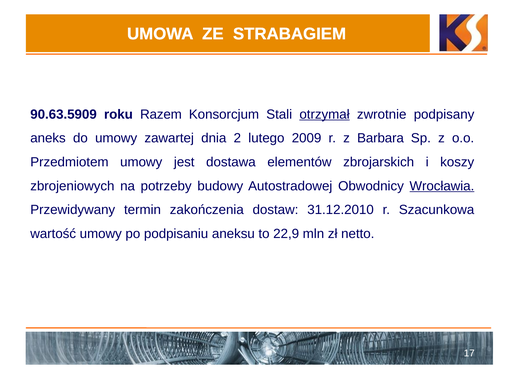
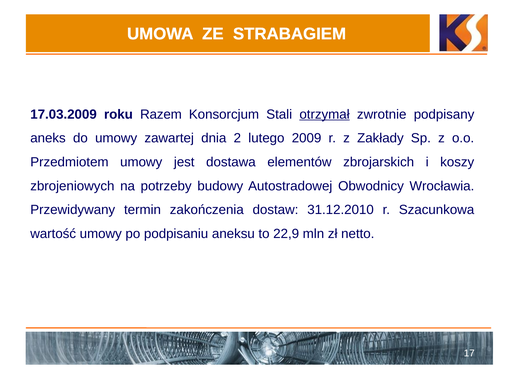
90.63.5909: 90.63.5909 -> 17.03.2009 (64, 115)
Barbara: Barbara -> Zakłady (380, 138)
Wrocławia underline: present -> none (442, 186)
